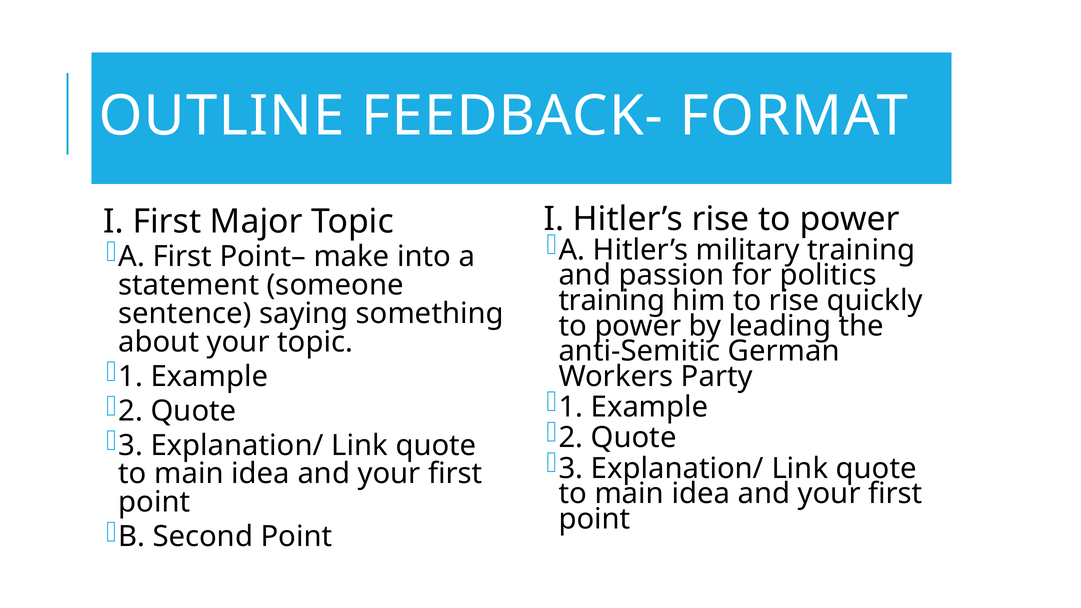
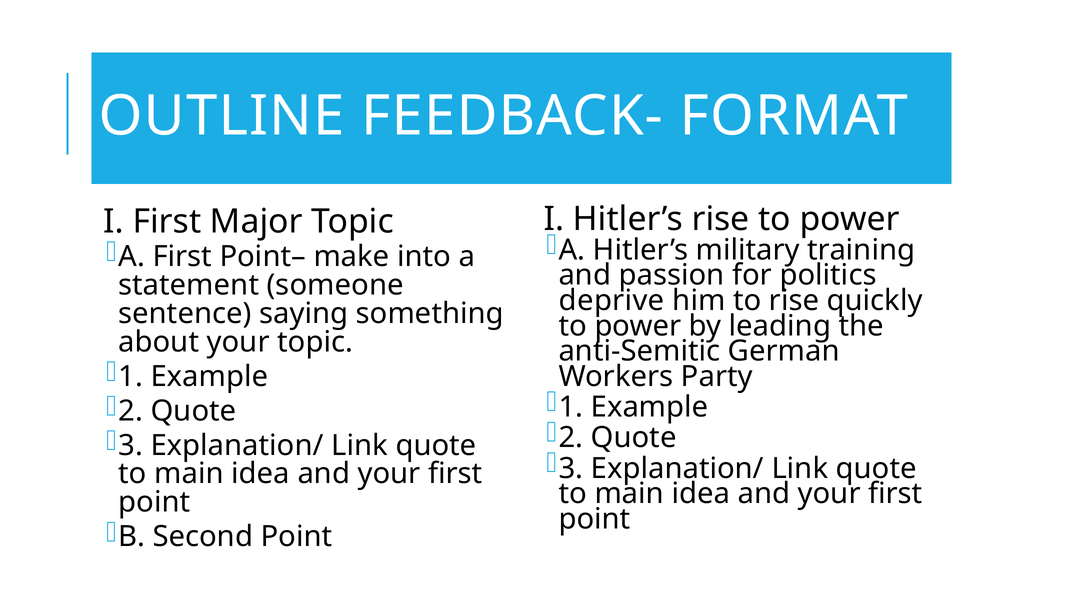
training: training -> deprive (612, 301)
